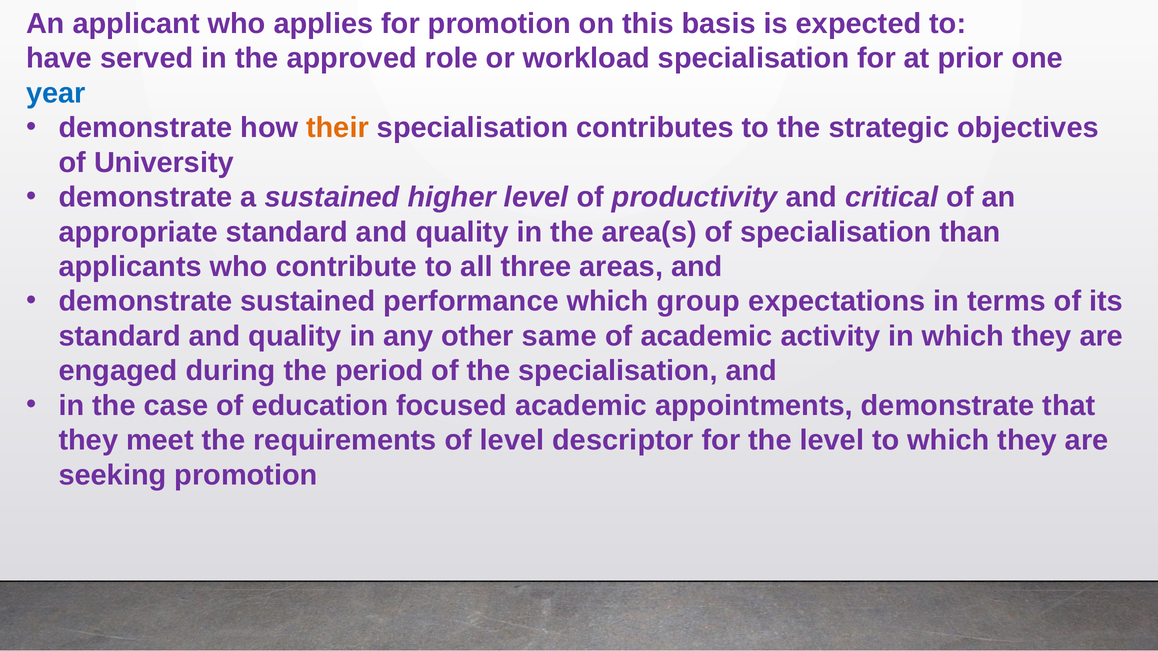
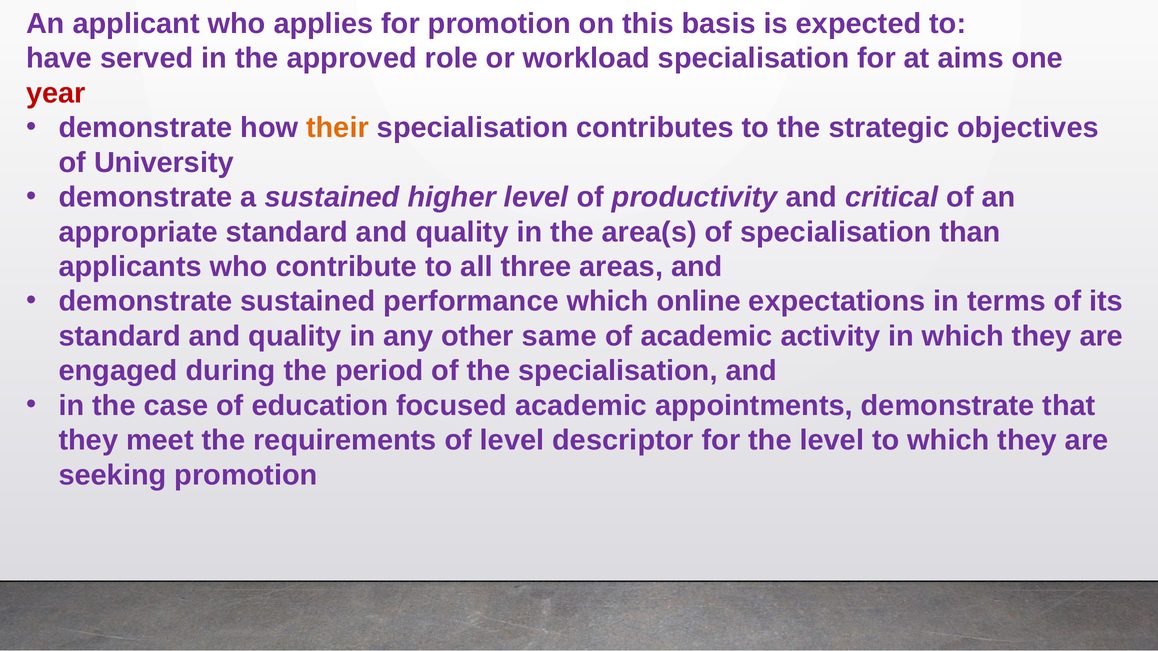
prior: prior -> aims (971, 58)
year colour: blue -> red (56, 93)
group: group -> online (699, 302)
